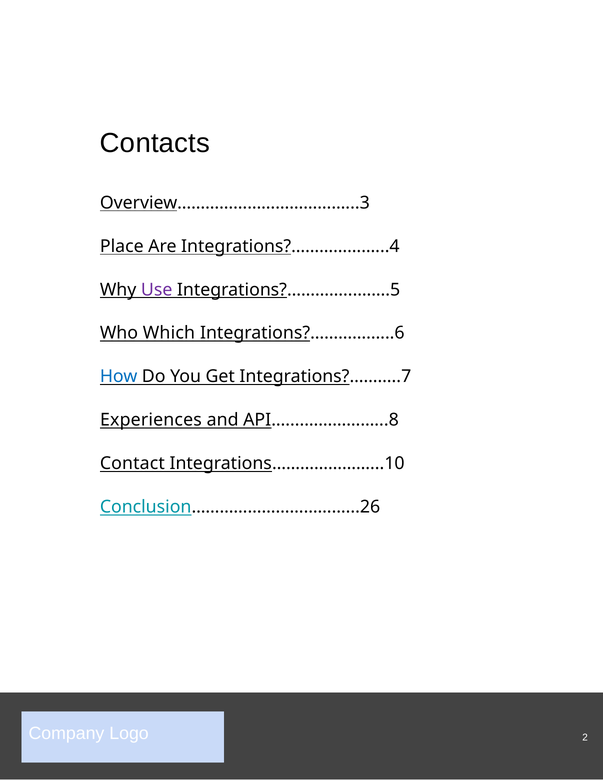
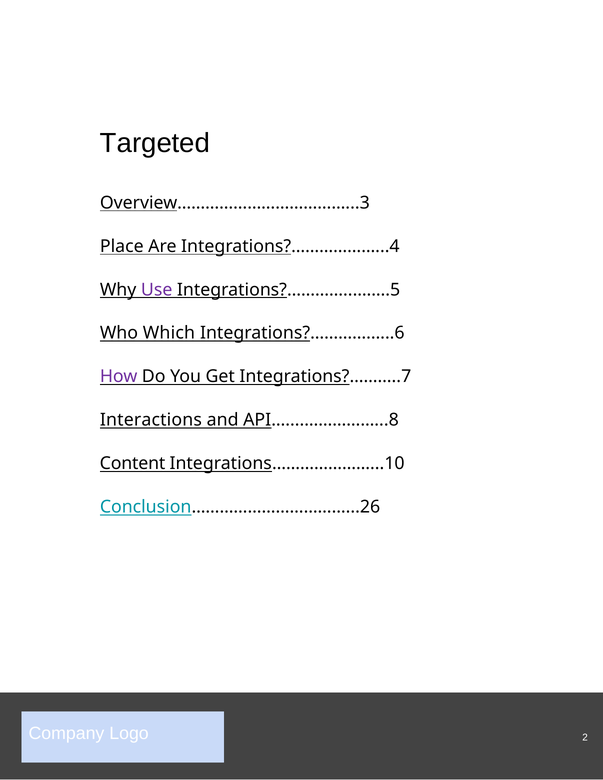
Contacts: Contacts -> Targeted (155, 143)
How colour: blue -> purple (119, 377)
Experiences: Experiences -> Interactions (151, 420)
Contact: Contact -> Content (133, 464)
